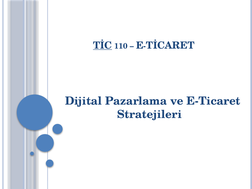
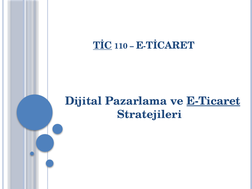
E-Ticaret underline: none -> present (213, 101)
